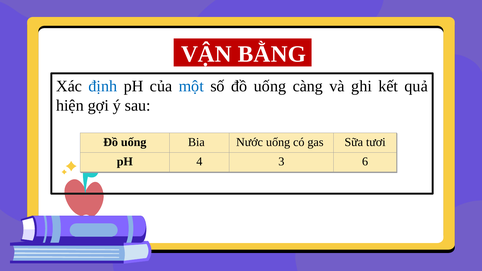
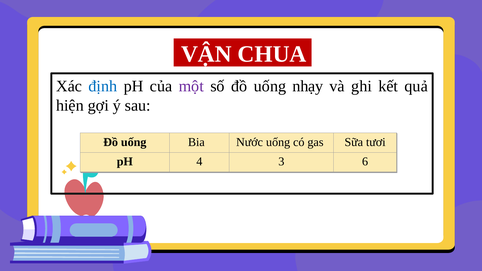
BẰNG: BẰNG -> CHUA (272, 54)
một colour: blue -> purple (191, 86)
càng: càng -> nhạy (308, 86)
